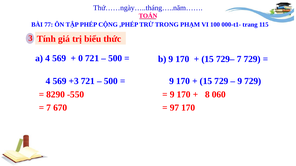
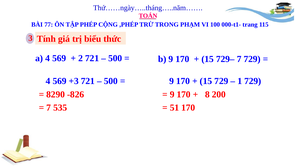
0: 0 -> 2 (81, 58)
9: 9 -> 1 (240, 81)
-550: -550 -> -826 (76, 95)
060: 060 -> 200 (219, 95)
670: 670 -> 535 (60, 108)
97: 97 -> 51 (174, 108)
